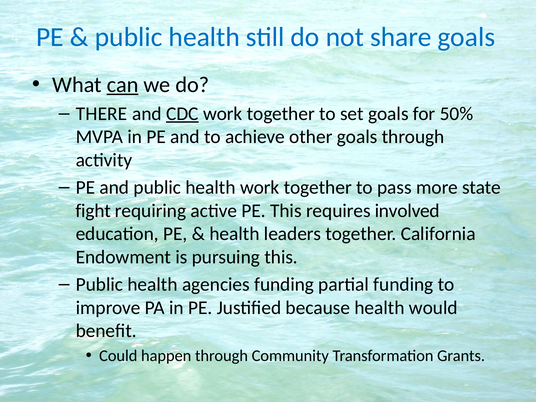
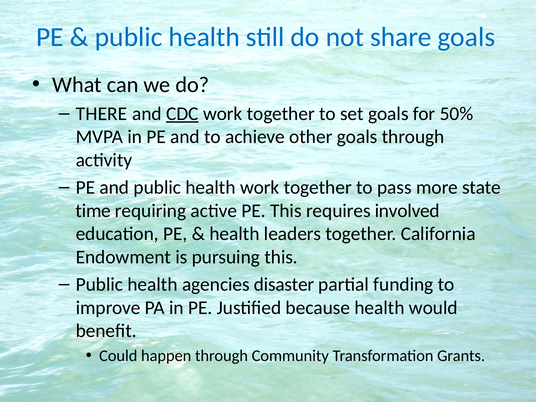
can underline: present -> none (123, 85)
fight: fight -> time (93, 211)
agencies funding: funding -> disaster (284, 284)
